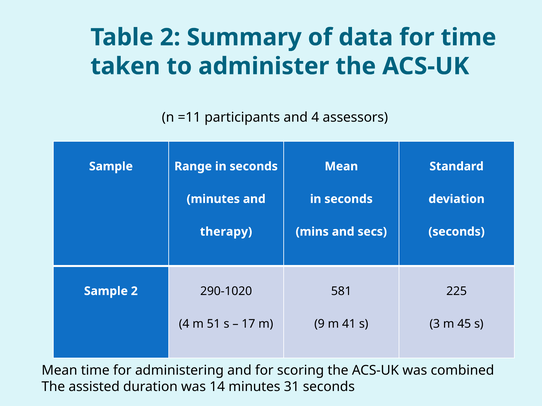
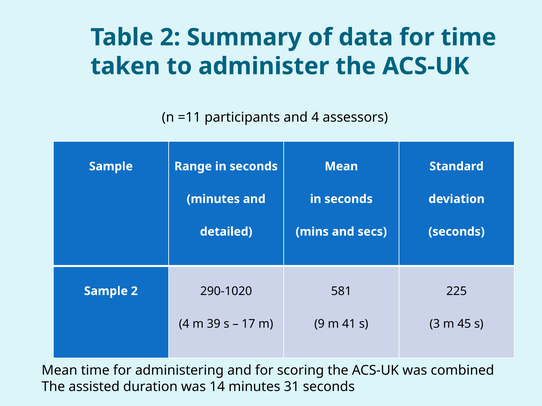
therapy: therapy -> detailed (226, 232)
51: 51 -> 39 (214, 324)
